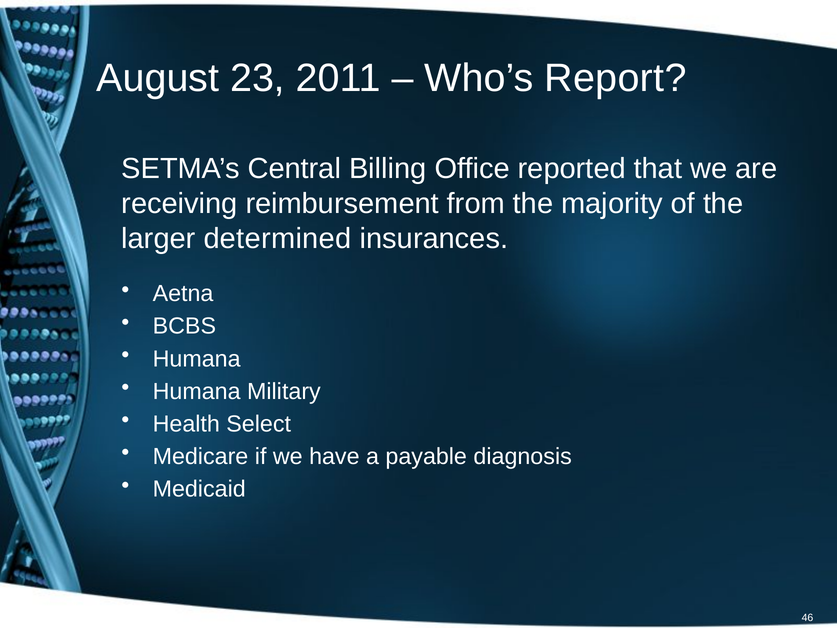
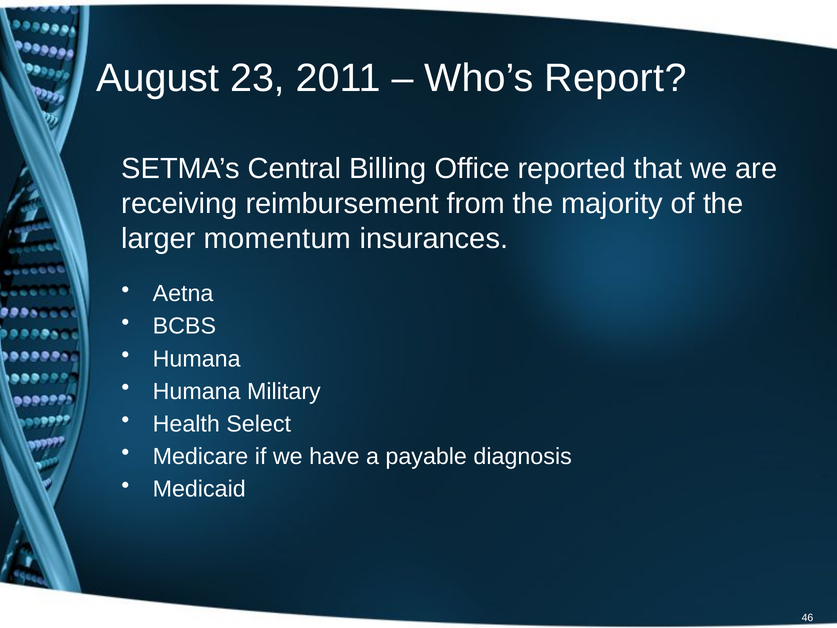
determined: determined -> momentum (278, 238)
